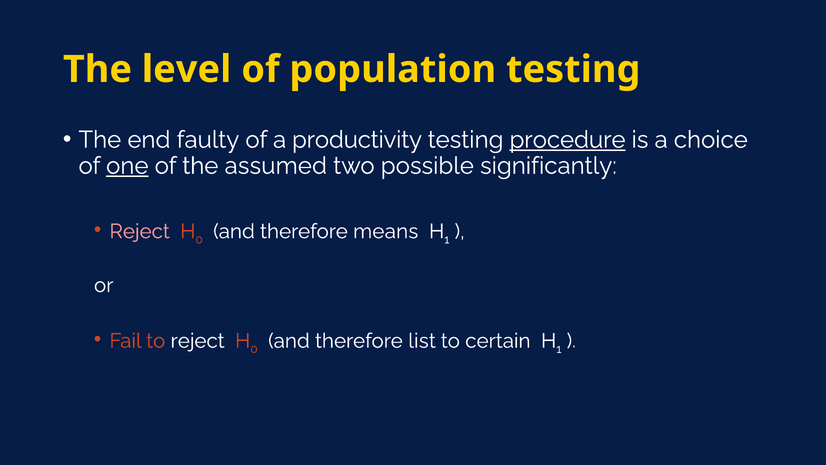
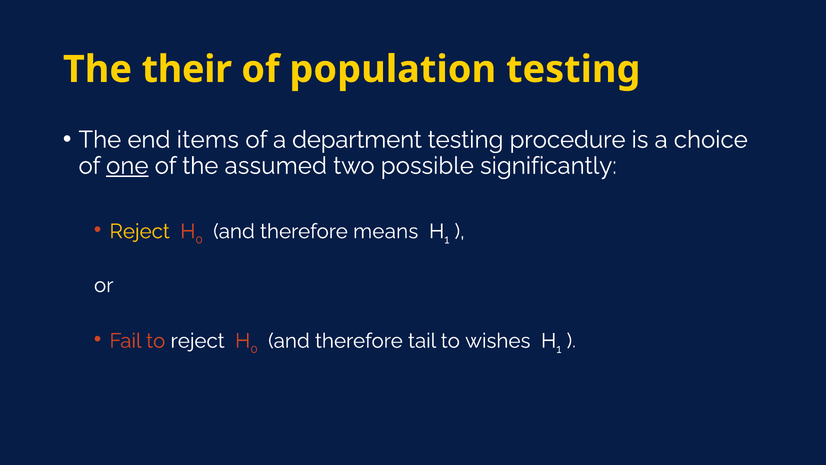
level: level -> their (187, 69)
faulty: faulty -> items (208, 140)
productivity: productivity -> department (357, 140)
procedure underline: present -> none (568, 140)
Reject colour: pink -> yellow (140, 231)
list: list -> tail (422, 341)
certain: certain -> wishes (498, 341)
